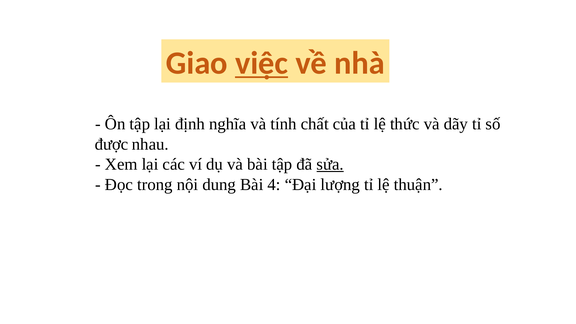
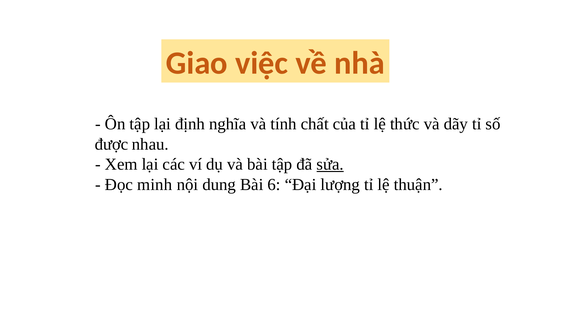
việc underline: present -> none (262, 63)
trong: trong -> minh (155, 185)
4: 4 -> 6 (274, 185)
